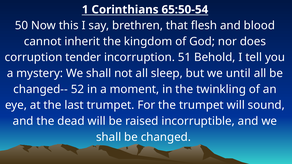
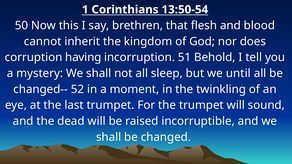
65:50-54: 65:50-54 -> 13:50-54 (185, 10)
tender: tender -> having (83, 57)
